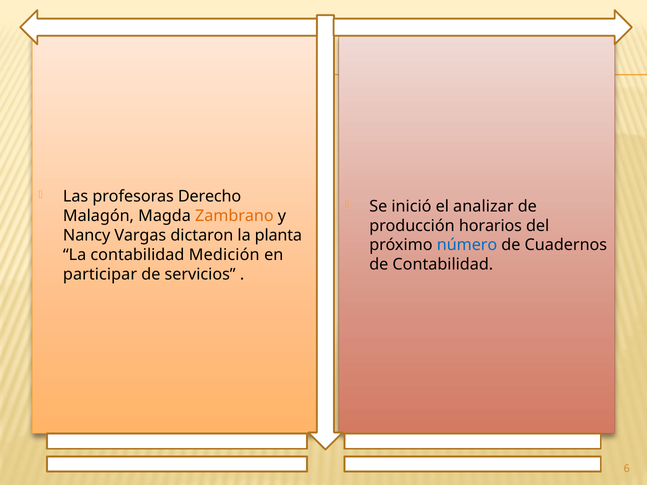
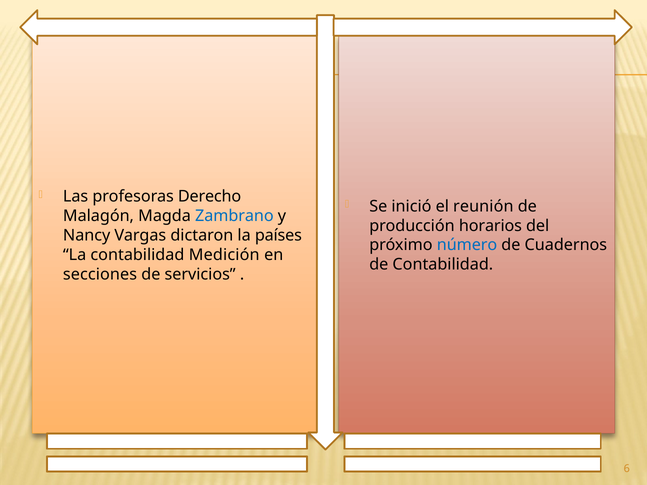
analizar: analizar -> reunión (483, 206)
Zambrano colour: orange -> blue (234, 216)
planta: planta -> países (278, 236)
participar: participar -> secciones (100, 274)
